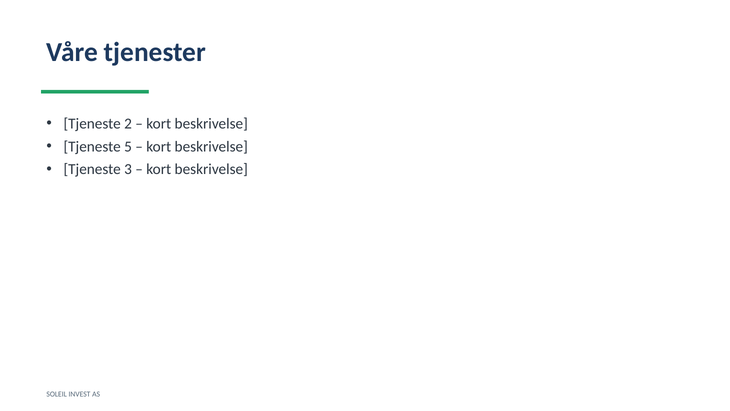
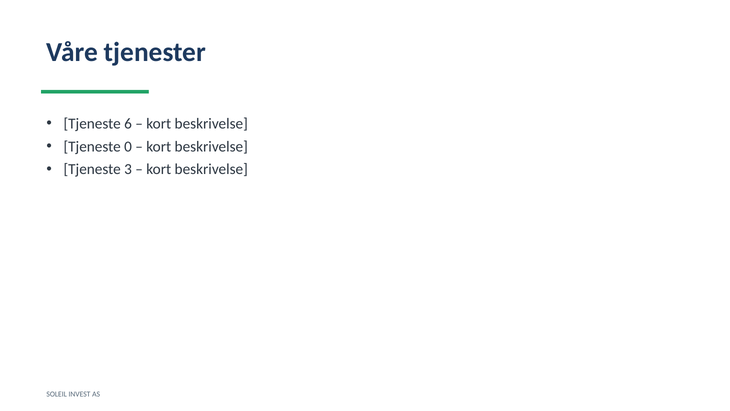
2: 2 -> 6 (128, 124)
5: 5 -> 0 (128, 146)
